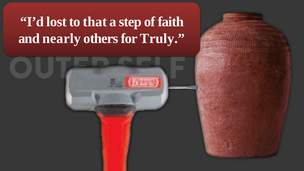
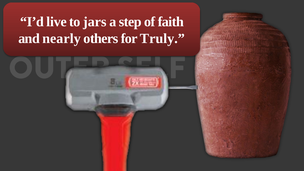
lost: lost -> live (57, 22)
that: that -> jars (95, 22)
